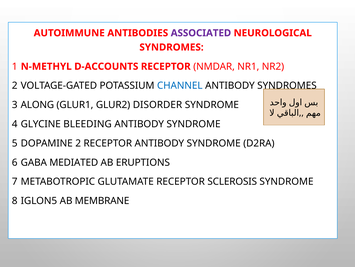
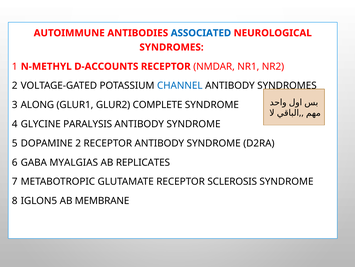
ASSOCIATED colour: purple -> blue (201, 33)
DISORDER: DISORDER -> COMPLETE (158, 105)
BLEEDING: BLEEDING -> PARALYSIS (88, 124)
MEDIATED: MEDIATED -> MYALGIAS (74, 162)
ERUPTIONS: ERUPTIONS -> REPLICATES (143, 162)
